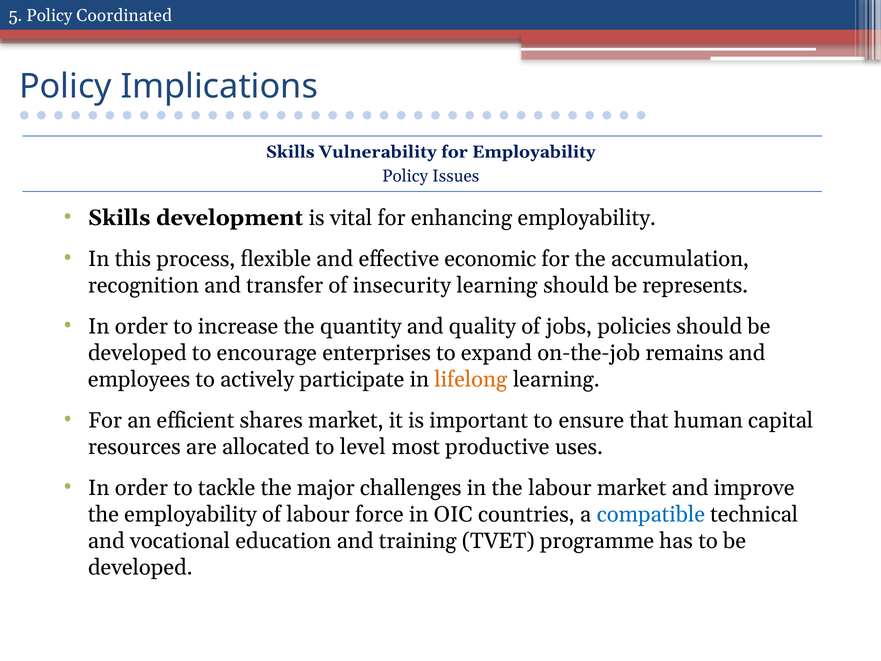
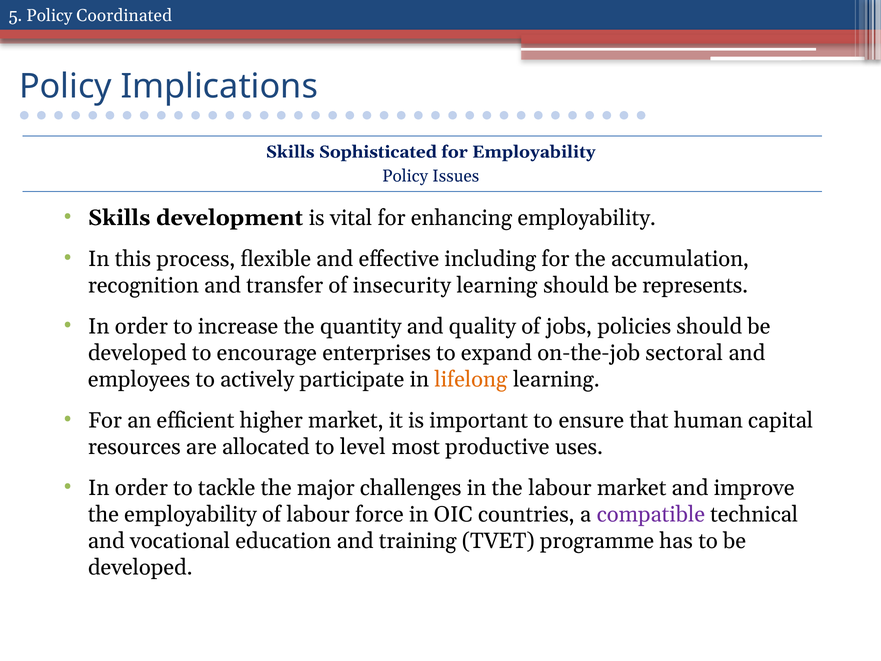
Vulnerability: Vulnerability -> Sophisticated (378, 152)
economic: economic -> including (490, 259)
remains: remains -> sectoral (684, 353)
shares: shares -> higher (271, 420)
compatible colour: blue -> purple (651, 514)
